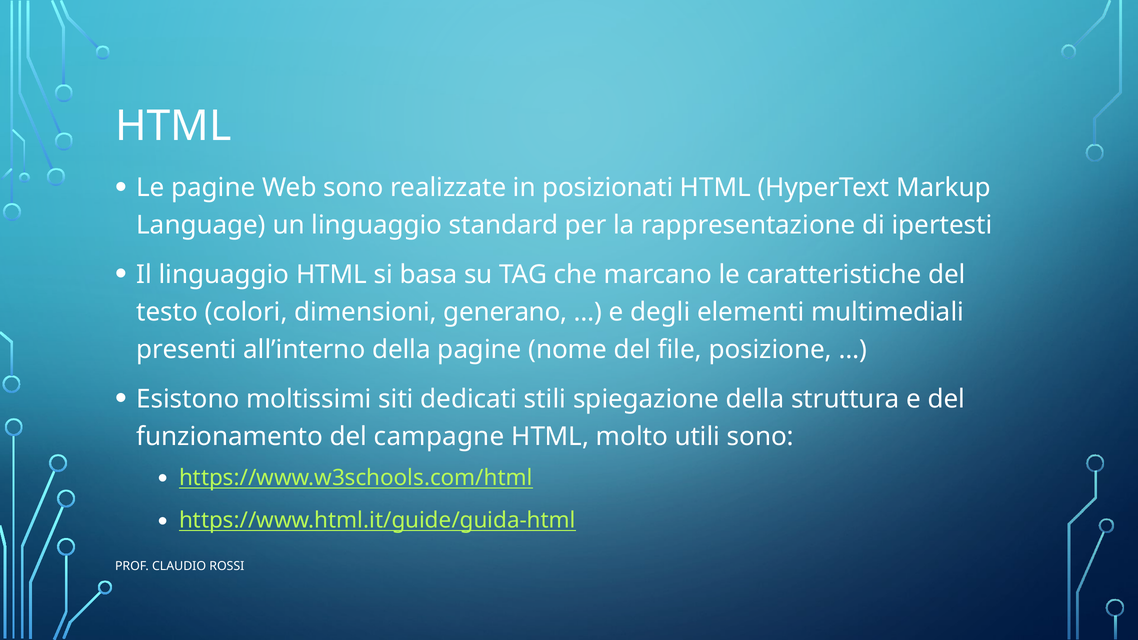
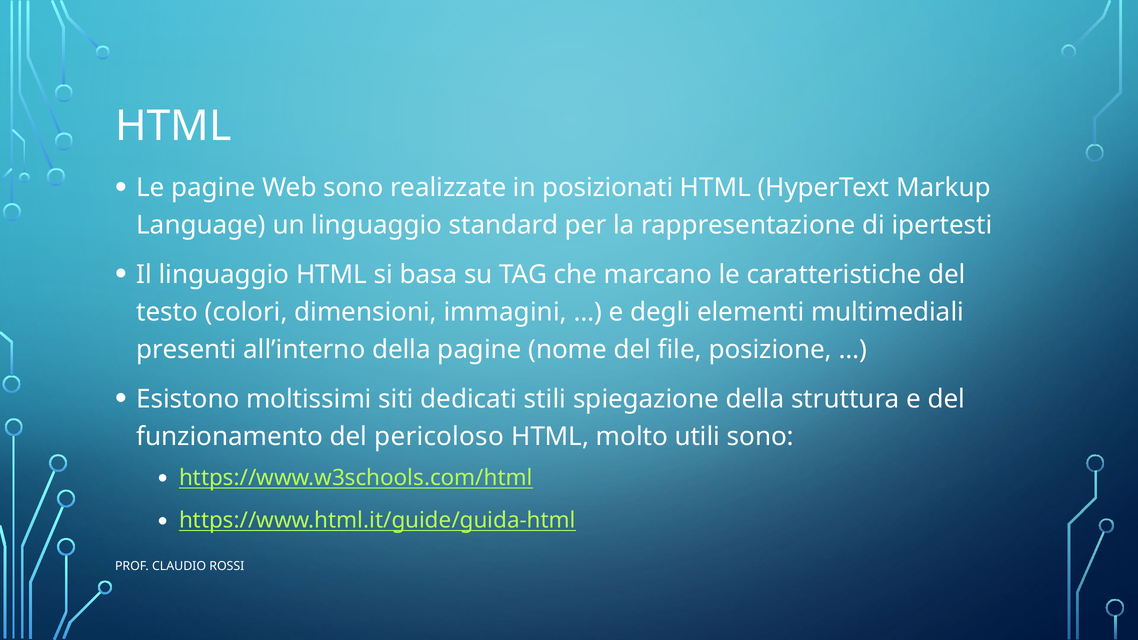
generano: generano -> immagini (505, 312)
campagne: campagne -> pericoloso (439, 437)
